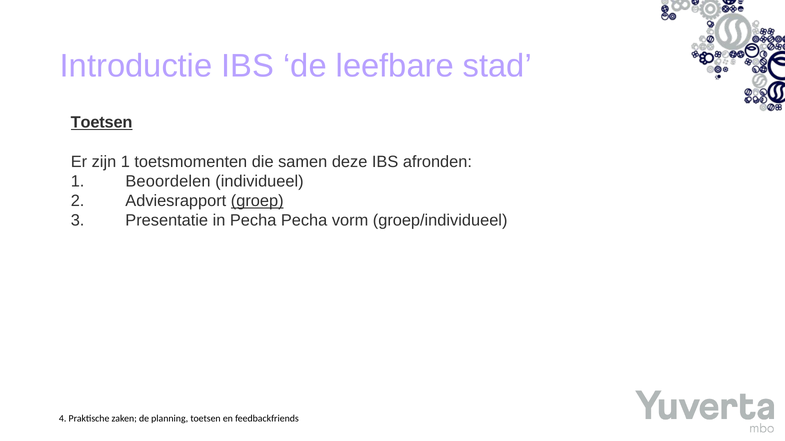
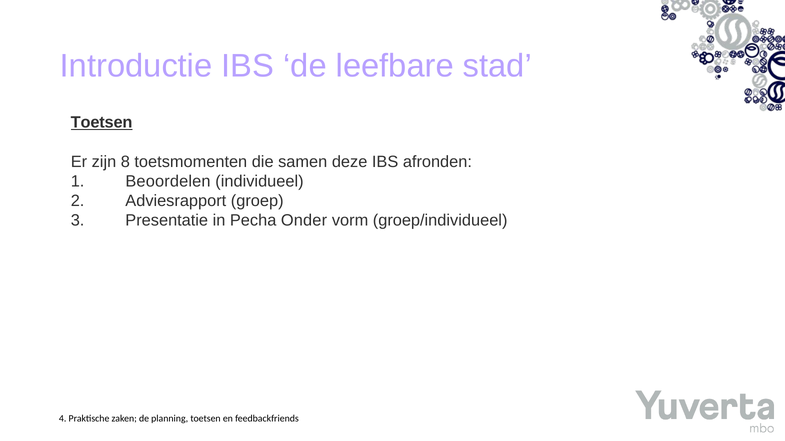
zijn 1: 1 -> 8 (125, 162)
groep underline: present -> none (257, 201)
Pecha Pecha: Pecha -> Onder (304, 221)
